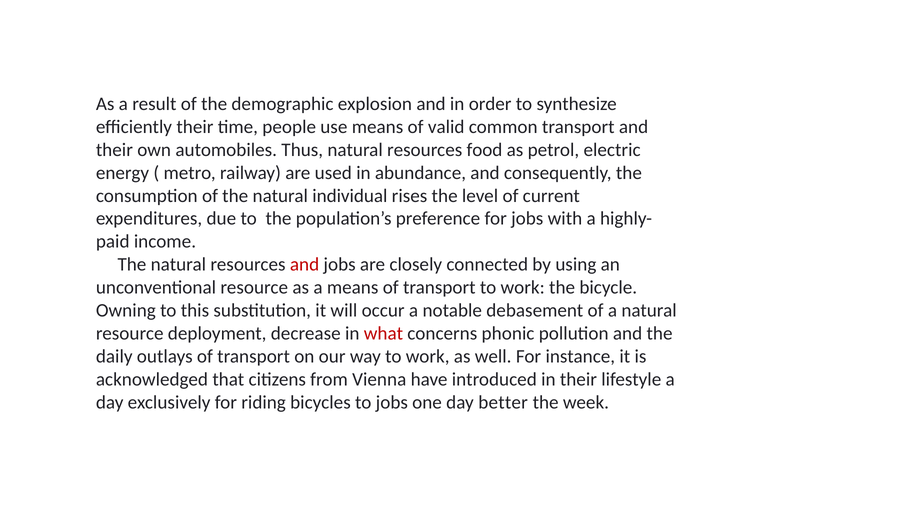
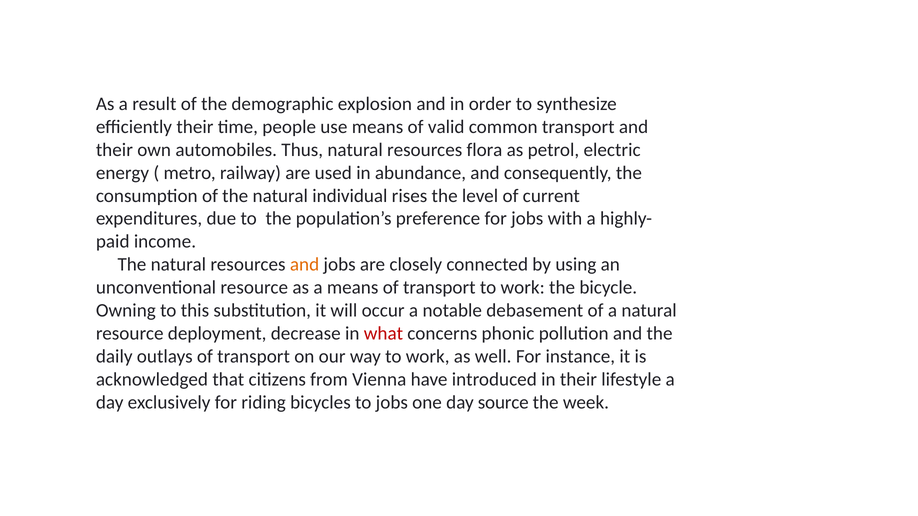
food: food -> flora (484, 150)
and colour: red -> orange (305, 265)
better: better -> source (503, 402)
